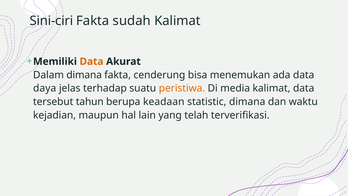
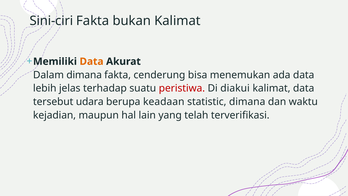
sudah: sudah -> bukan (132, 21)
daya: daya -> lebih (45, 88)
peristiwa colour: orange -> red (182, 88)
media: media -> diakui (235, 88)
tahun: tahun -> udara (90, 102)
